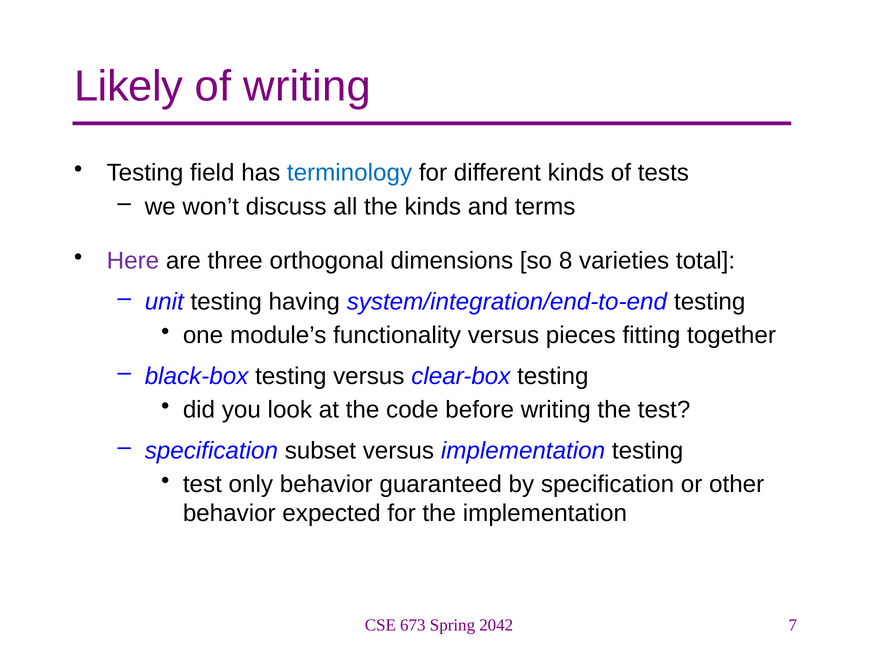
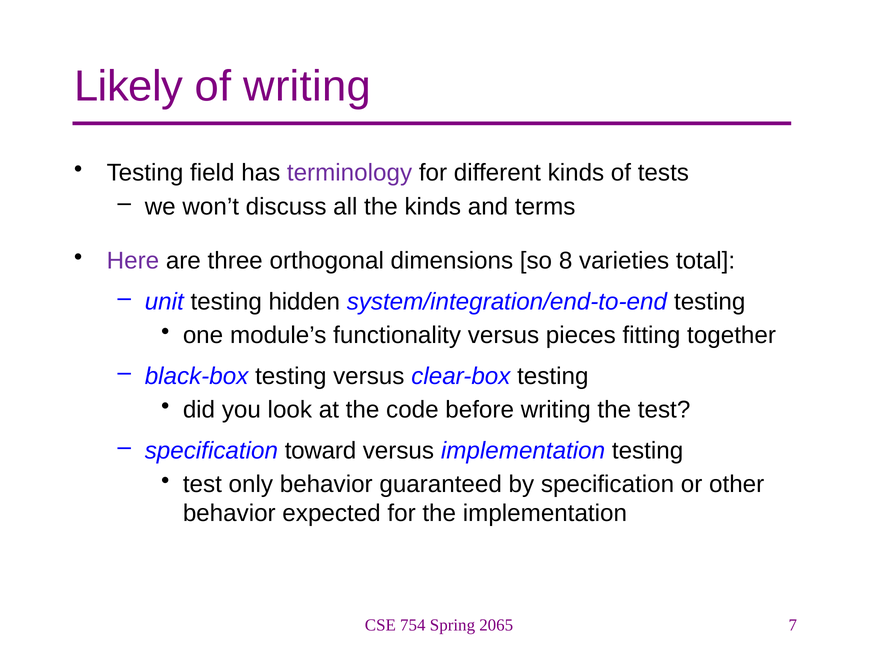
terminology colour: blue -> purple (350, 173)
having: having -> hidden (304, 302)
subset: subset -> toward (321, 451)
673: 673 -> 754 (413, 625)
2042: 2042 -> 2065 (496, 625)
